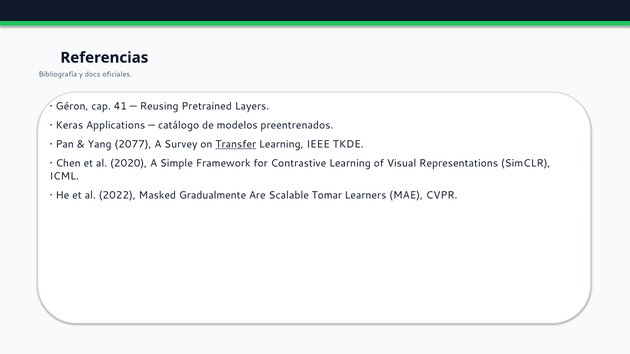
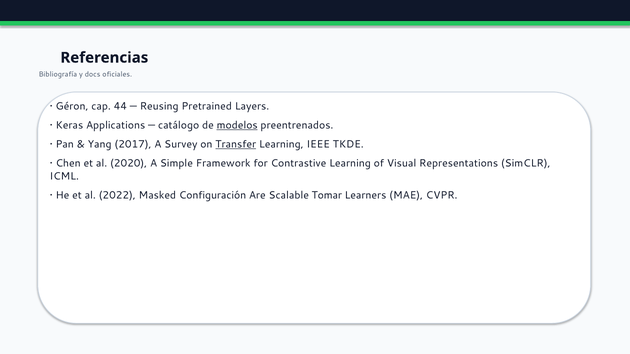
41: 41 -> 44 (120, 106)
modelos underline: none -> present (237, 125)
2077: 2077 -> 2017 (133, 145)
Gradualmente: Gradualmente -> Configuración (213, 195)
